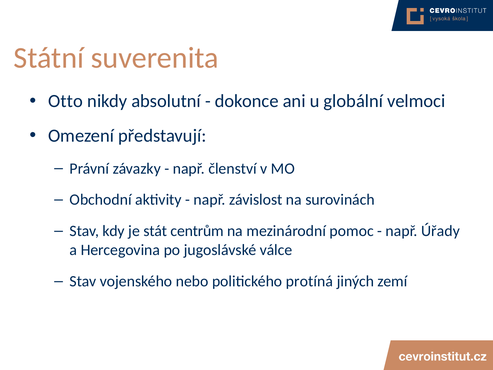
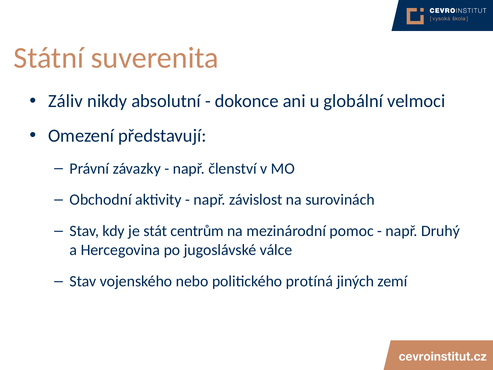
Otto: Otto -> Záliv (66, 101)
Úřady: Úřady -> Druhý (441, 231)
